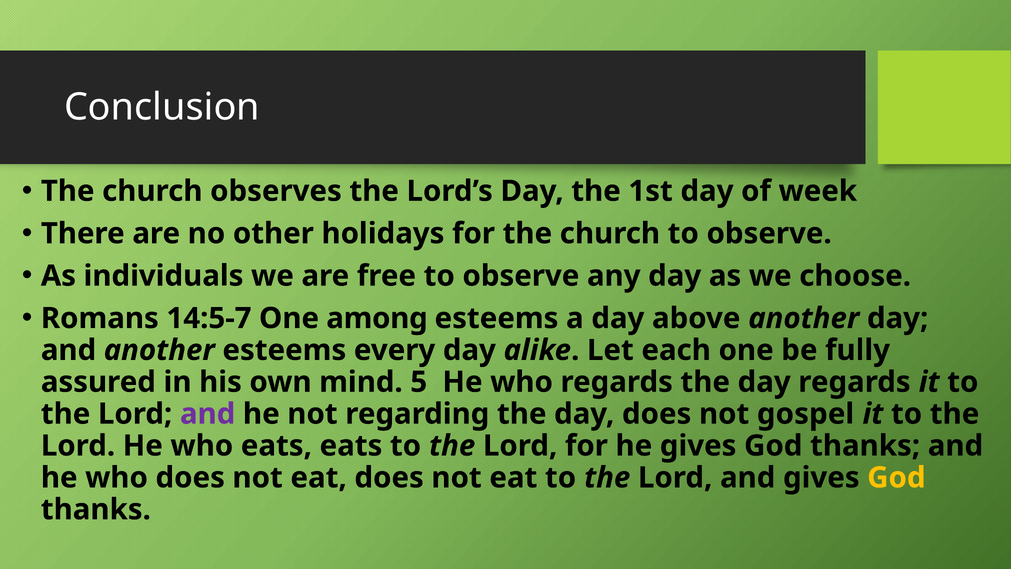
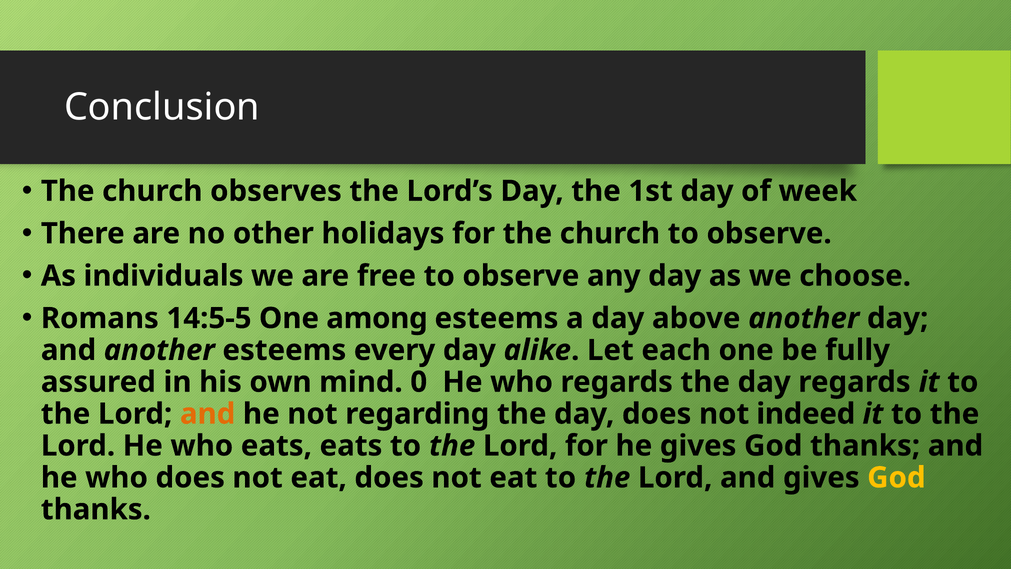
14:5-7: 14:5-7 -> 14:5-5 (209, 318)
5: 5 -> 0 (419, 382)
and colour: purple -> orange (208, 414)
gospel: gospel -> indeed (806, 414)
